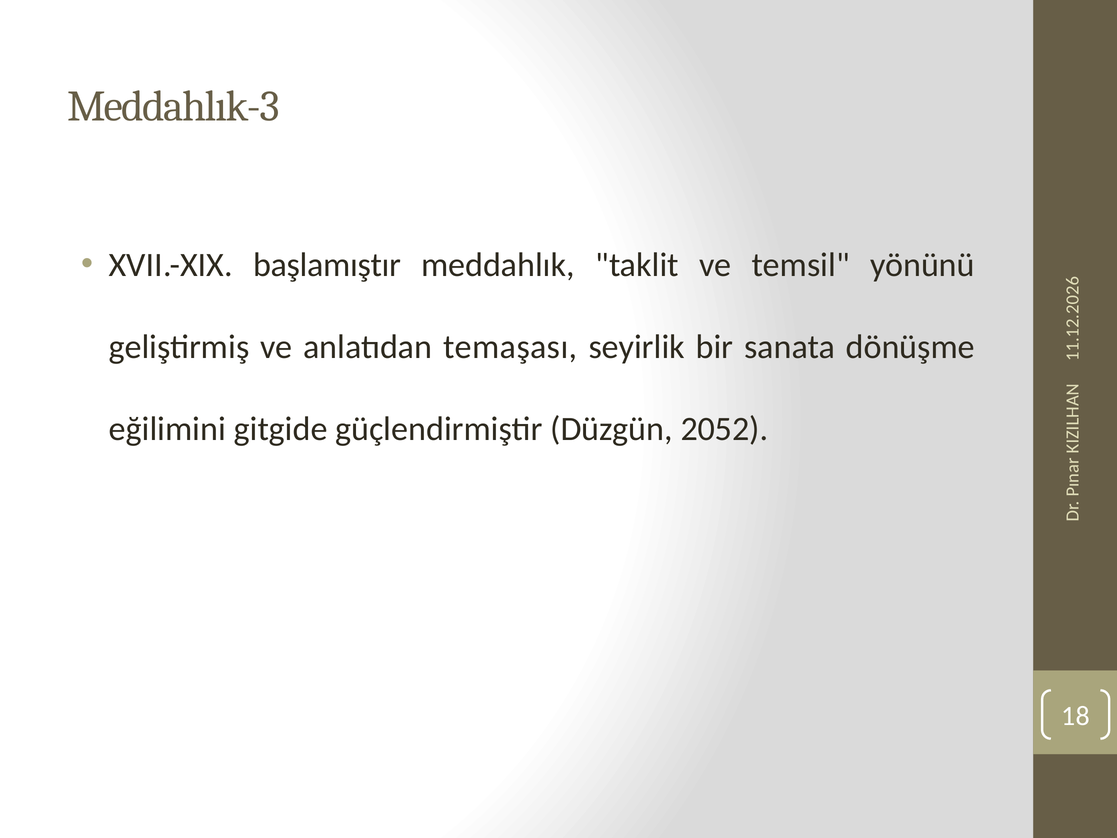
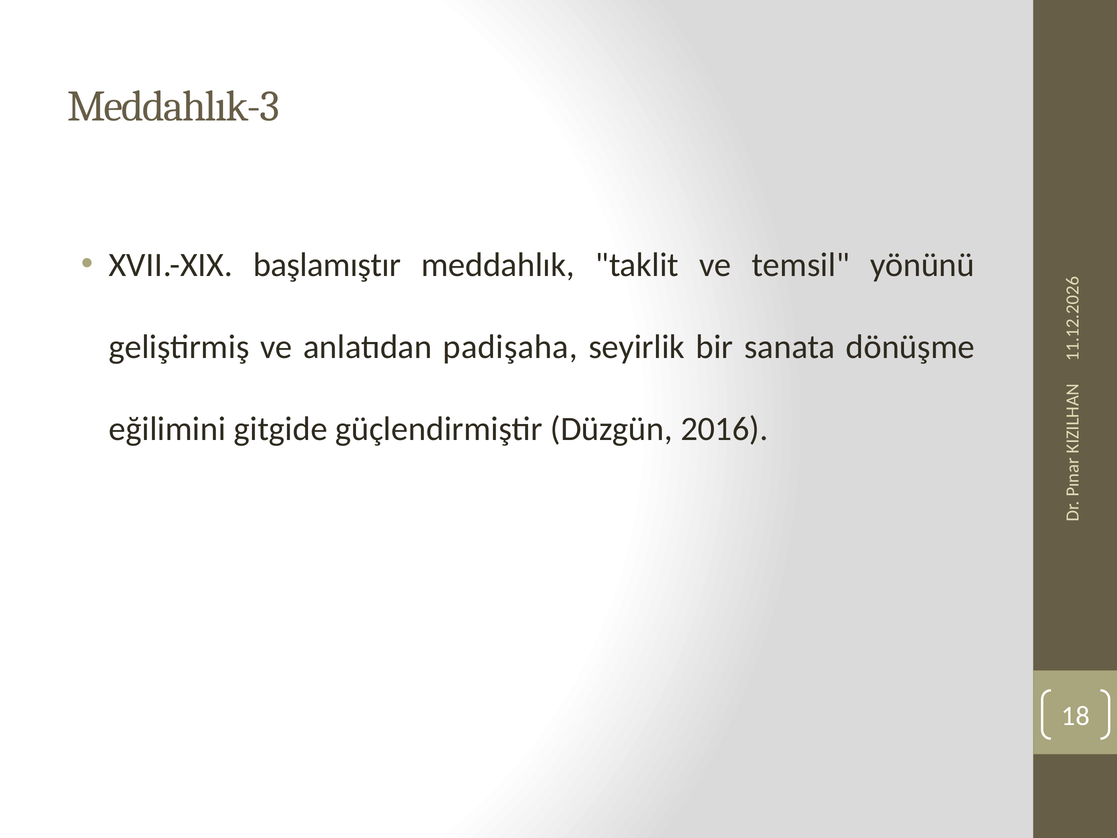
temaşası: temaşası -> padişaha (510, 347)
2052: 2052 -> 2016 (724, 429)
